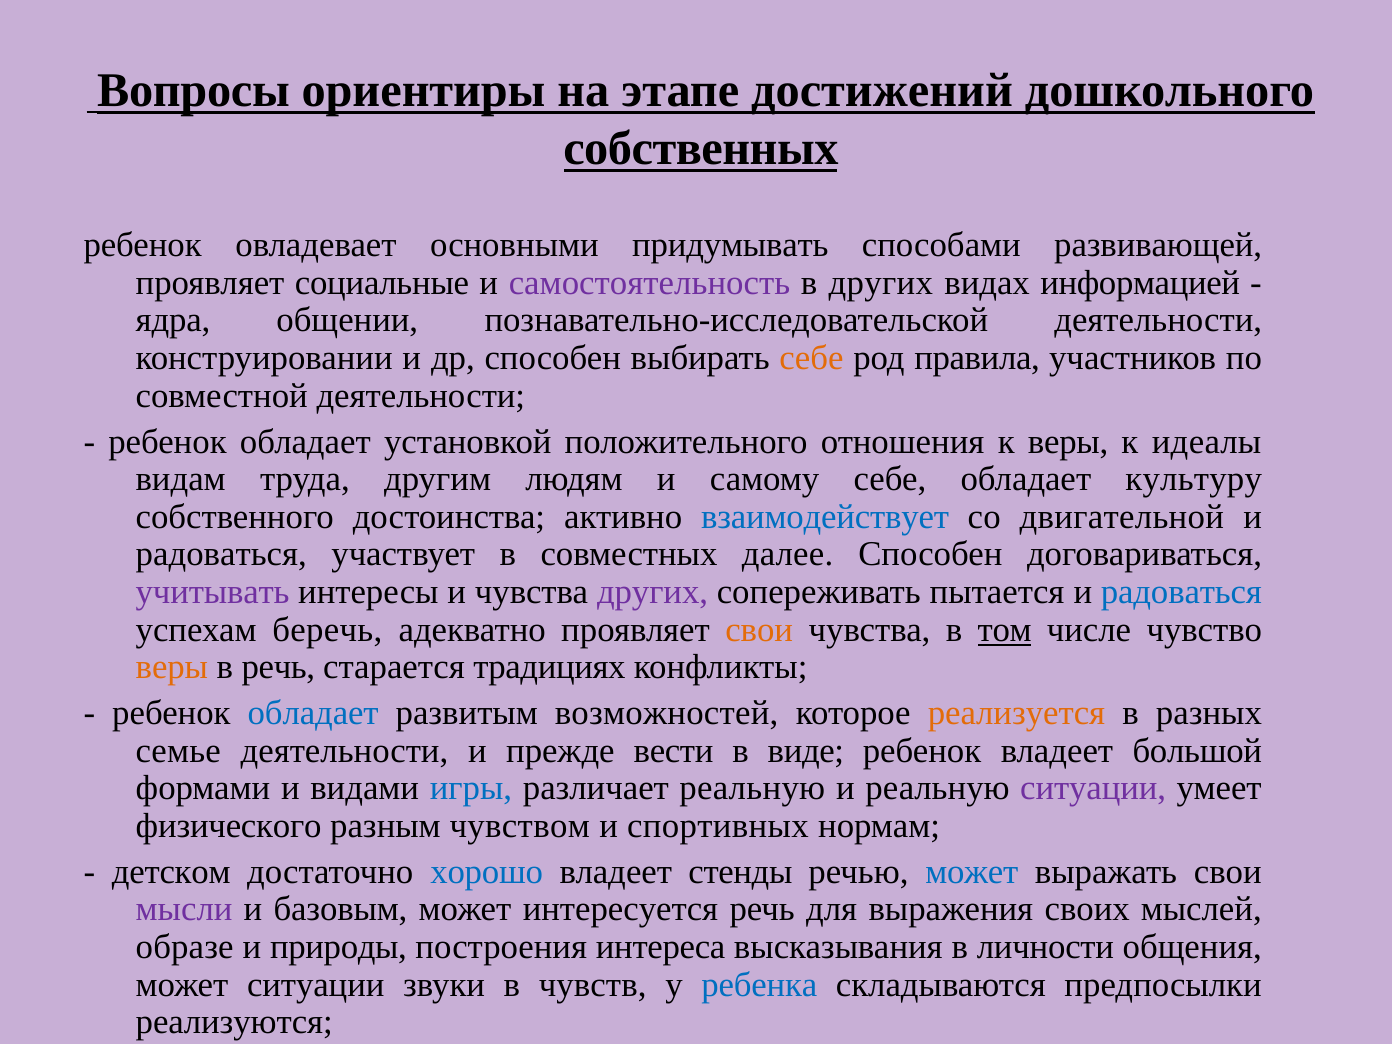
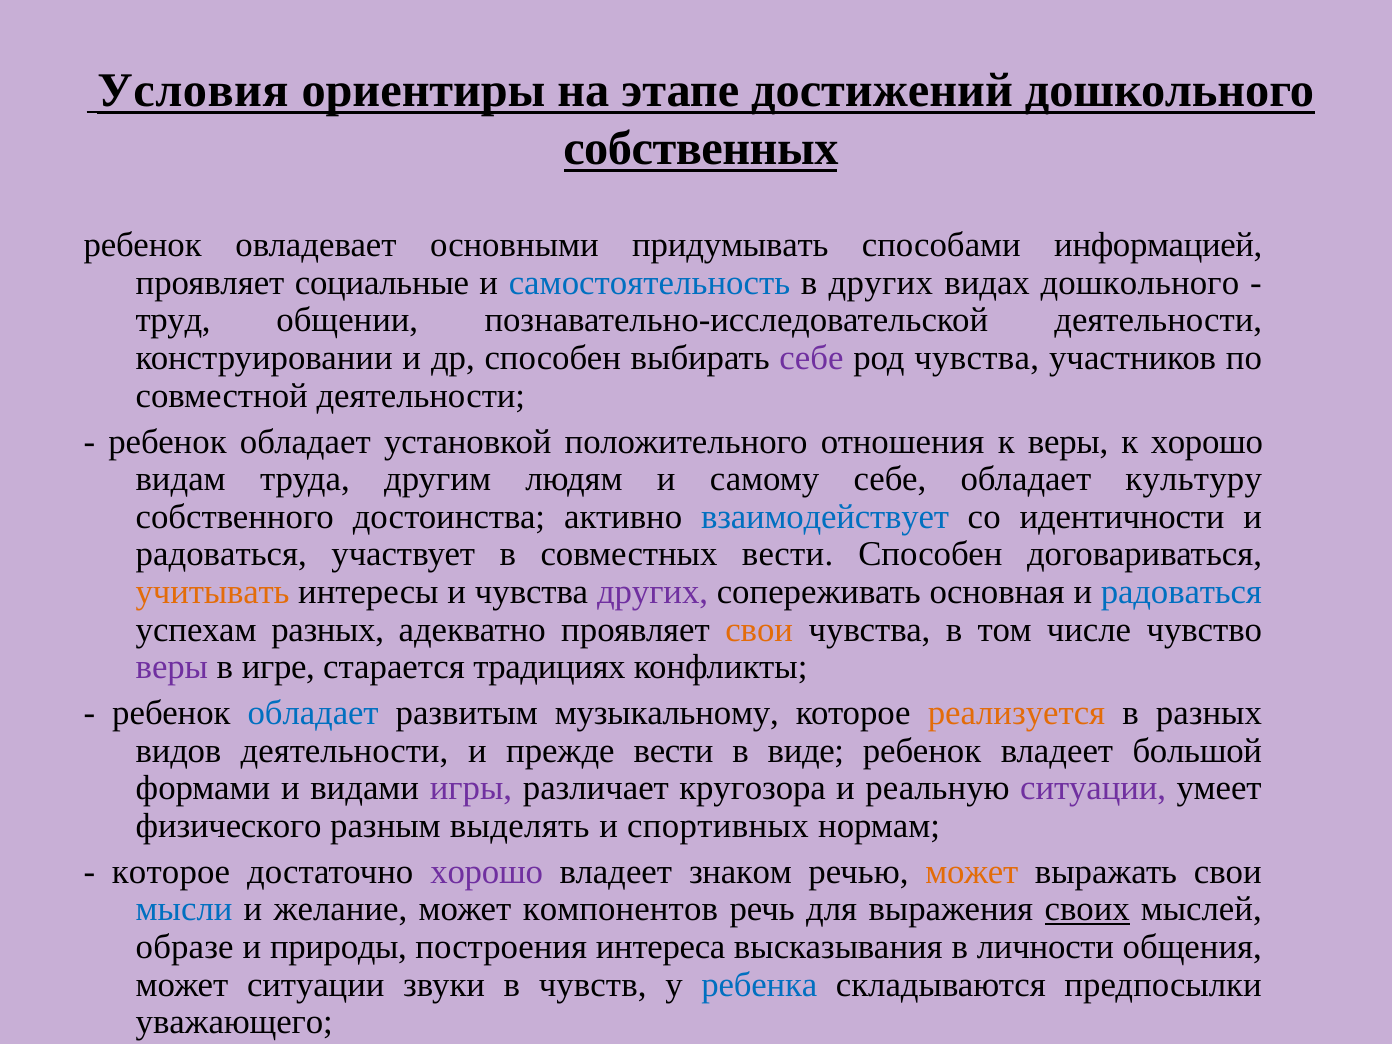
Вопросы: Вопросы -> Условия (193, 91)
развивающей: развивающей -> информацией (1158, 245)
самостоятельность colour: purple -> blue (650, 283)
видах информацией: информацией -> дошкольного (1140, 283)
ядра: ядра -> труд (173, 321)
себе colour: orange -> purple (811, 358)
род правила: правила -> чувства (977, 358)
к идеалы: идеалы -> хорошо (1207, 442)
двигательной: двигательной -> идентичности (1122, 517)
совместных далее: далее -> вести (788, 554)
учитывать colour: purple -> orange (213, 592)
пытается: пытается -> основная (997, 592)
успехам беречь: беречь -> разных (328, 630)
том underline: present -> none (1005, 630)
веры colour: orange -> purple (172, 667)
в речь: речь -> игре (278, 667)
возможностей: возможностей -> музыкальному (667, 713)
семье: семье -> видов (179, 751)
игры colour: blue -> purple (471, 788)
различает реальную: реальную -> кругозора (753, 788)
чувством: чувством -> выделять (520, 826)
детском: детском -> которое (171, 872)
хорошо colour: blue -> purple (487, 872)
стенды: стенды -> знаком (740, 872)
может colour: blue -> orange (972, 872)
мысли colour: purple -> blue (184, 909)
базовым: базовым -> желание (340, 909)
интересуется: интересуется -> компонентов (620, 909)
своих underline: none -> present (1087, 909)
реализуются: реализуются -> уважающего (234, 1022)
